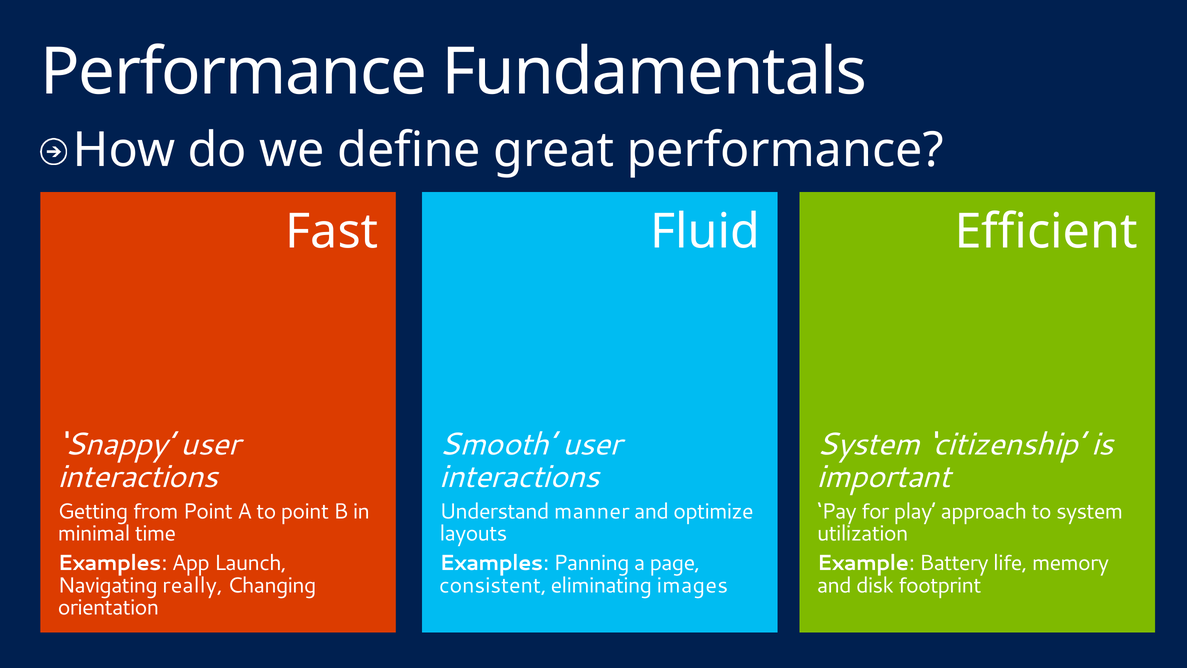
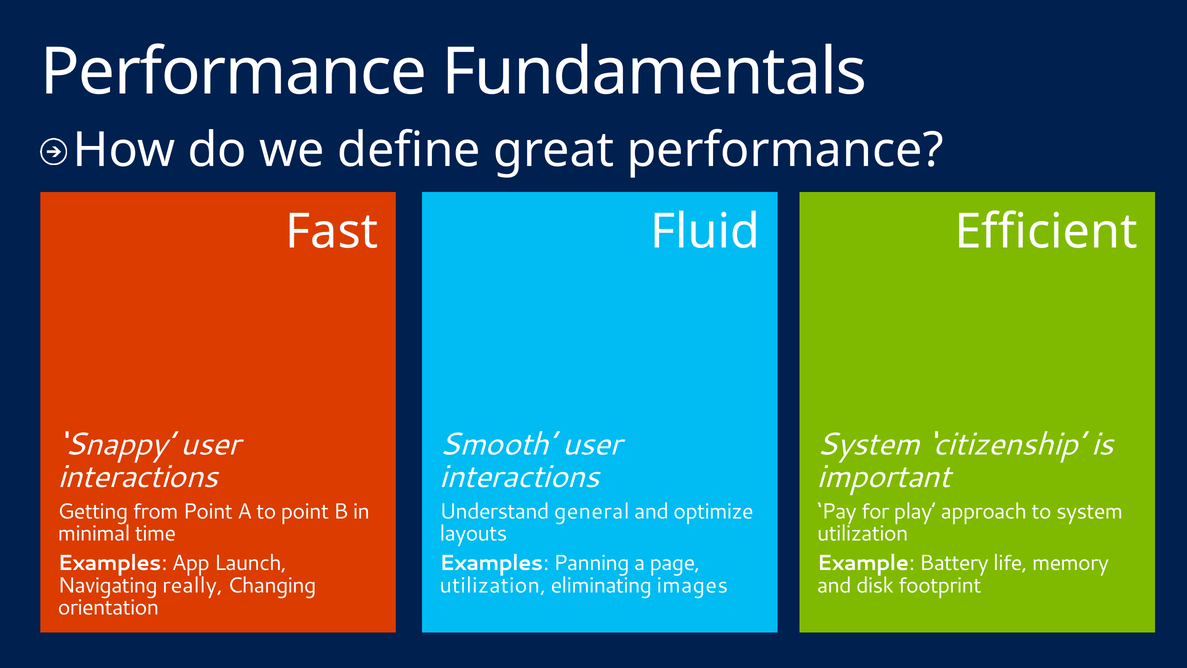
manner: manner -> general (592, 511)
consistent: consistent -> utilization (493, 585)
